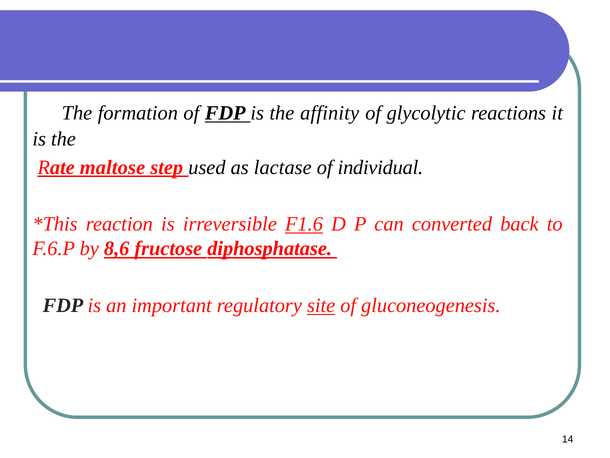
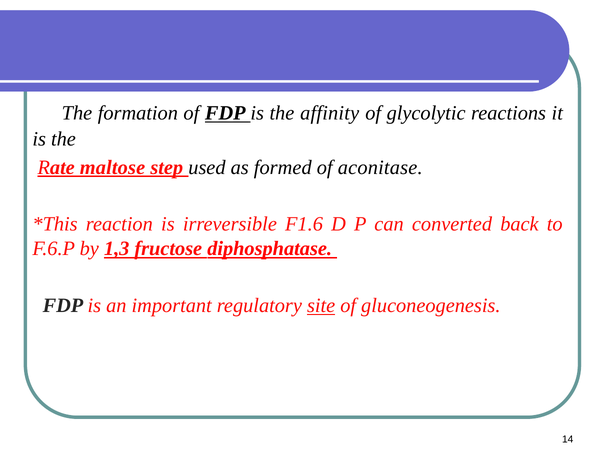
lactase: lactase -> formed (283, 167)
individual: individual -> aconitase (380, 167)
F1.6 underline: present -> none (304, 224)
8,6: 8,6 -> 1,3 (117, 248)
